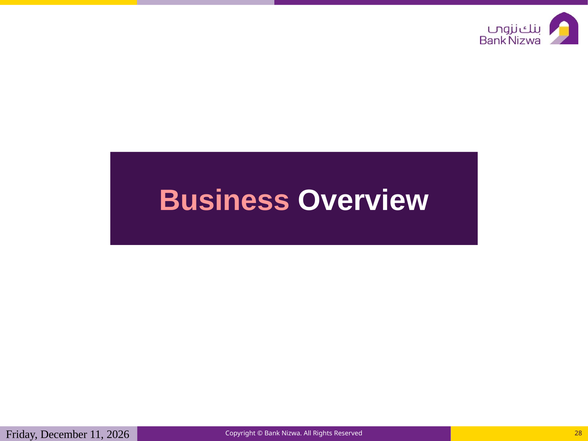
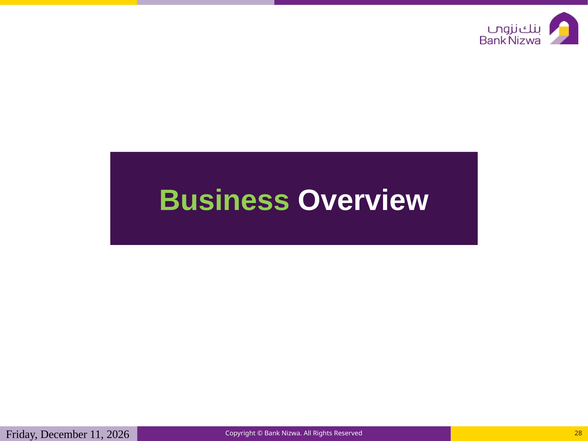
Business colour: pink -> light green (224, 200)
